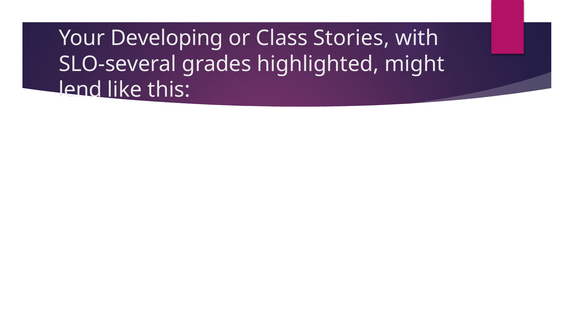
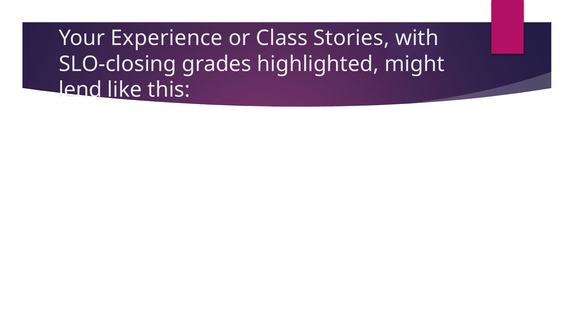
Developing: Developing -> Experience (167, 38)
SLO-several: SLO-several -> SLO-closing (118, 64)
